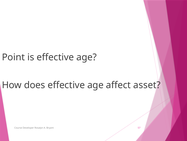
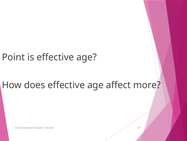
asset: asset -> more (147, 85)
